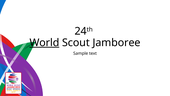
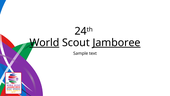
Jamboree underline: none -> present (117, 42)
